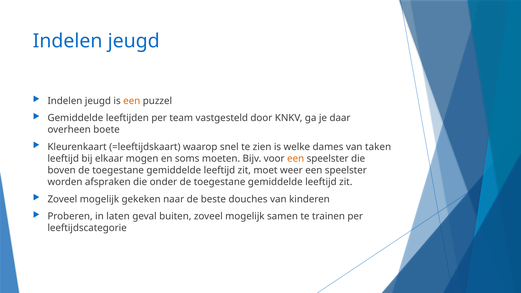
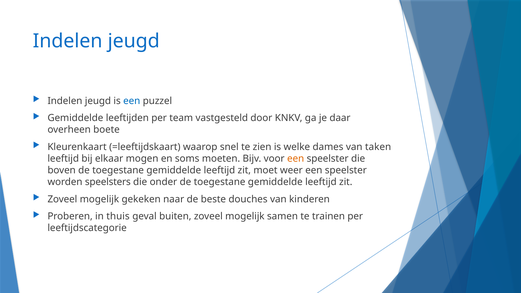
een colour: orange -> blue (132, 101)
afspraken: afspraken -> speelsters (108, 182)
laten: laten -> thuis (118, 216)
